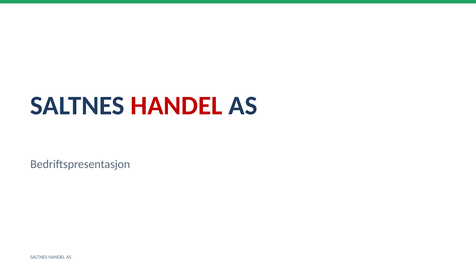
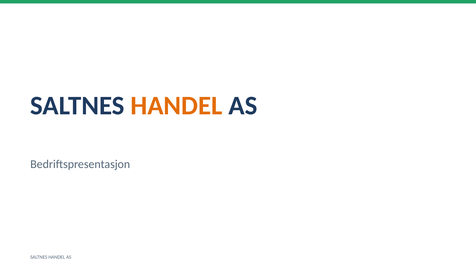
HANDEL colour: red -> orange (176, 106)
